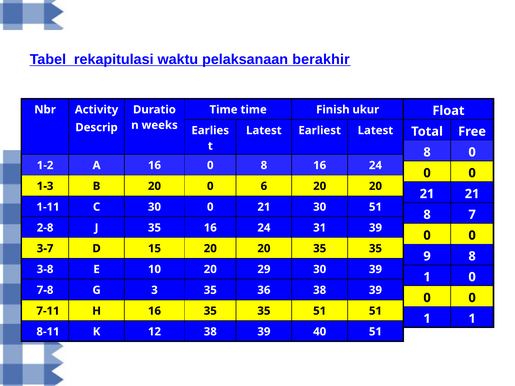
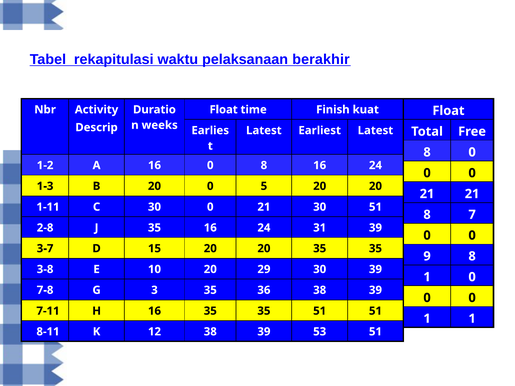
Time: Time -> Float (224, 110)
ukur: ukur -> kuat (366, 110)
6: 6 -> 5 (264, 186)
40: 40 -> 53 (320, 332)
